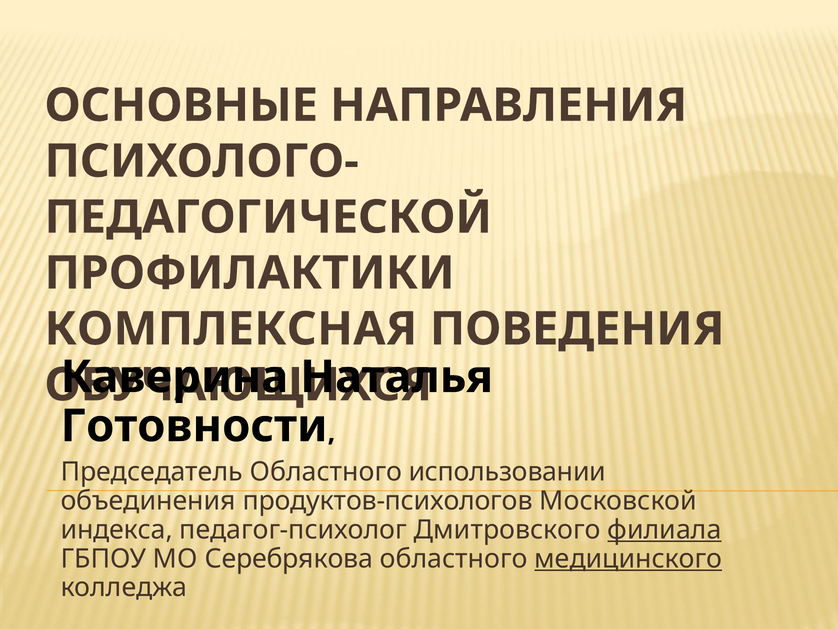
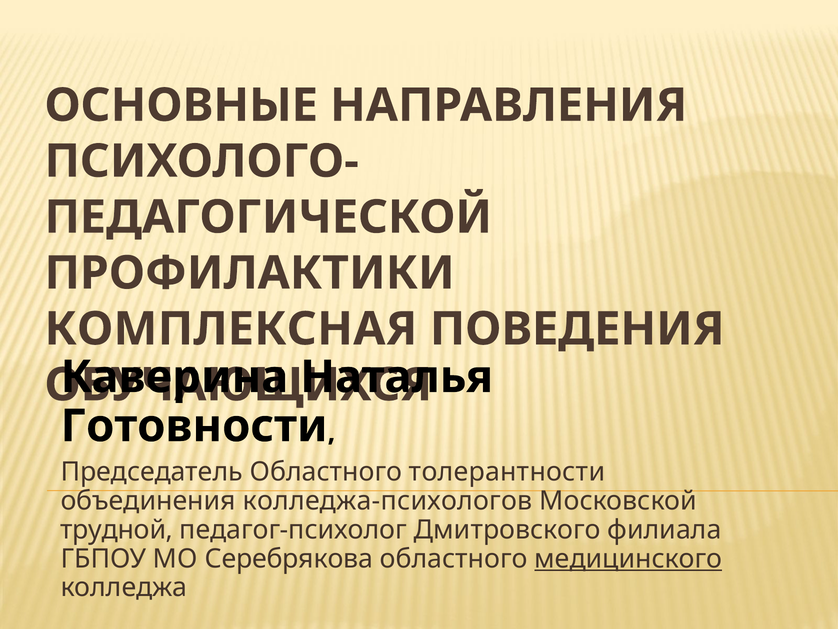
использовании: использовании -> толерантности (507, 472)
продуктов-психологов: продуктов-психологов -> колледжа-психологов (388, 500)
индекса: индекса -> трудной (117, 529)
филиала underline: present -> none (664, 529)
